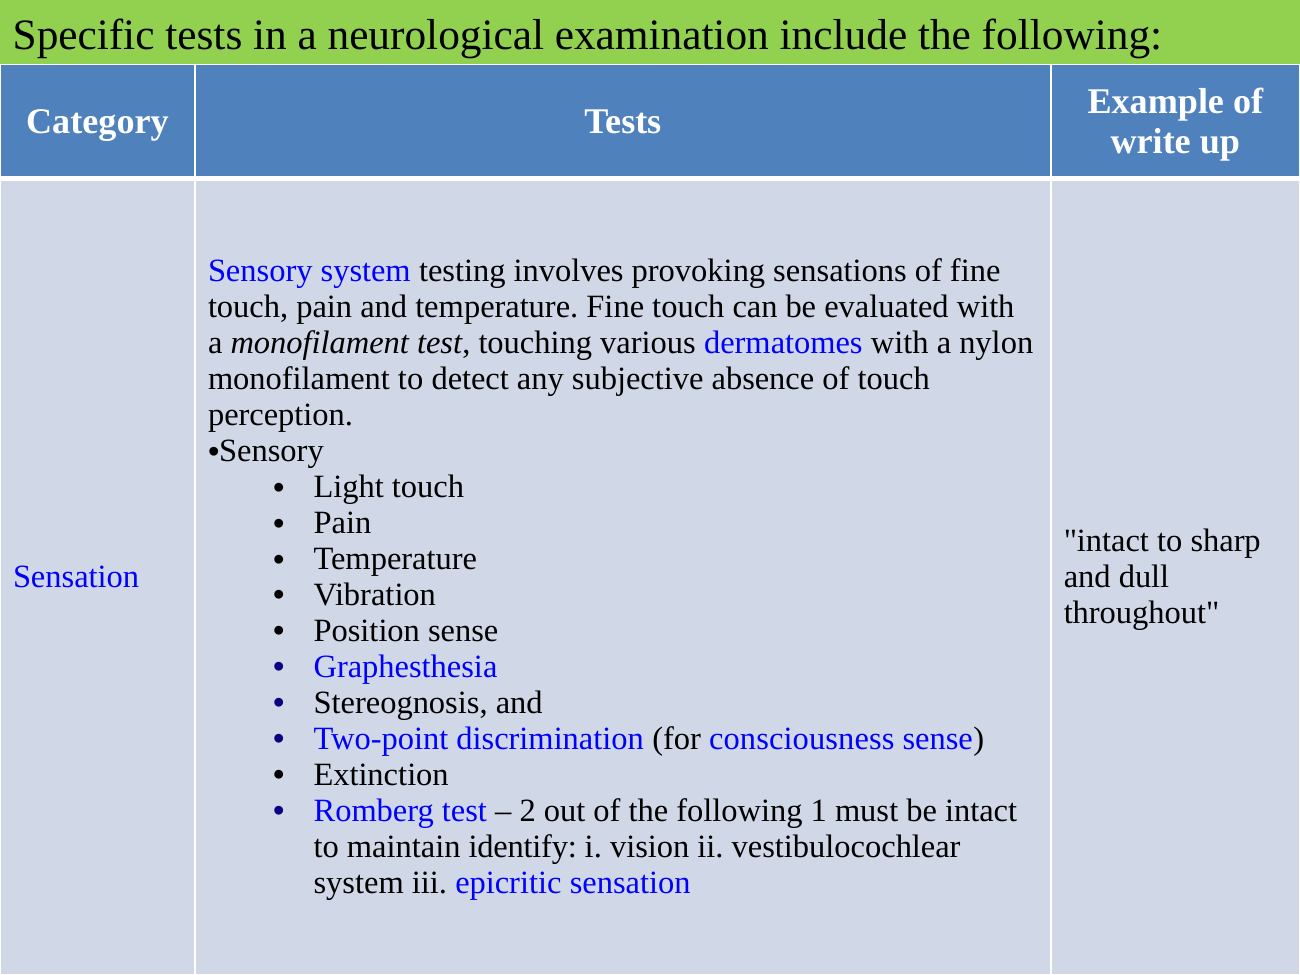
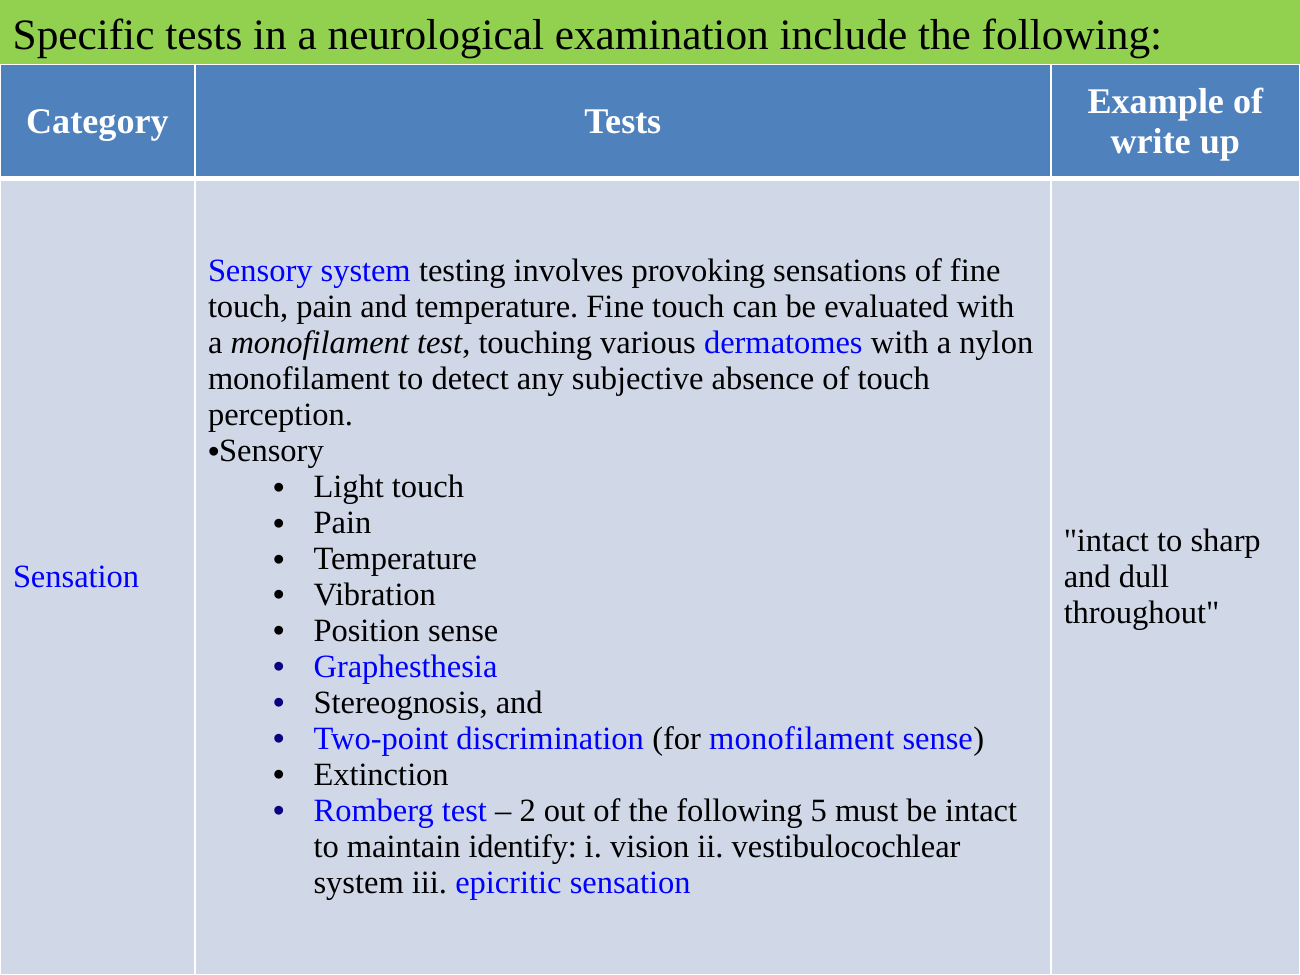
for consciousness: consciousness -> monofilament (802, 739)
1: 1 -> 5 (819, 811)
